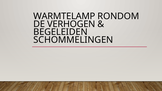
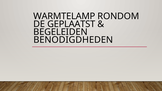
VERHOGEN: VERHOGEN -> GEPLAATST (71, 24)
SCHOMMELINGEN: SCHOMMELINGEN -> BENODIGDHEDEN (73, 40)
